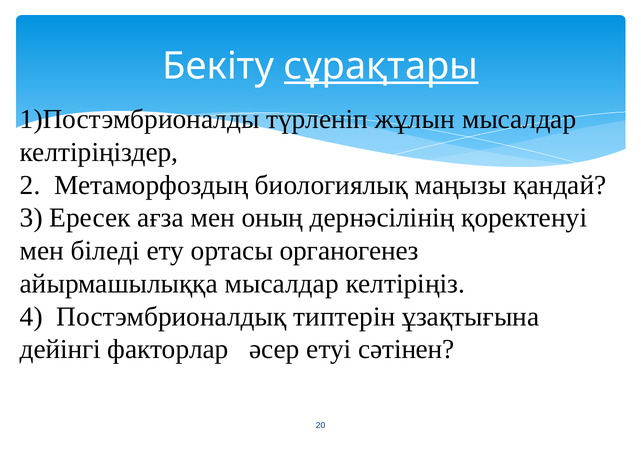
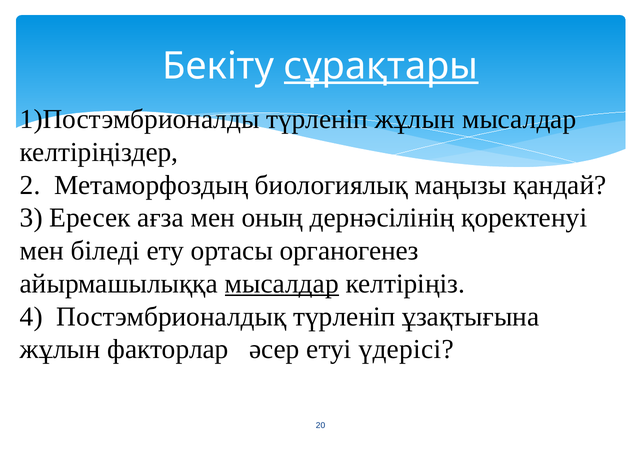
мысалдар underline: none -> present (282, 284)
Постэмбрионалдық типтерін: типтерін -> түрленіп (344, 317)
дейінгі: дейінгі -> жұлын (60, 350)
сәтінен: сәтінен -> үдерісі (406, 350)
